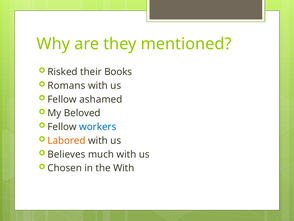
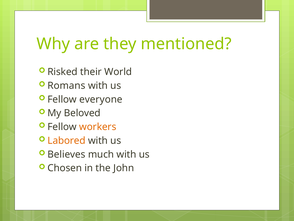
Books: Books -> World (118, 72)
ashamed: ashamed -> everyone (101, 99)
workers colour: blue -> orange (98, 127)
the With: With -> John (124, 168)
